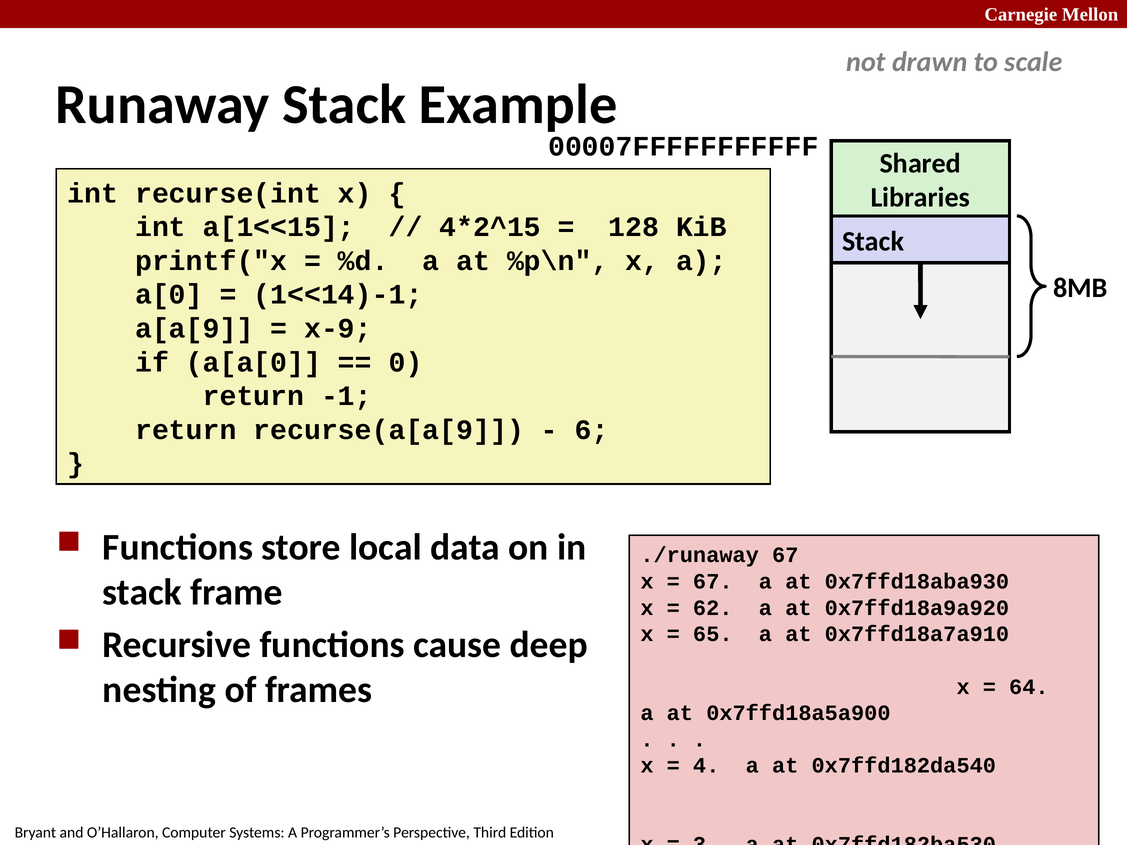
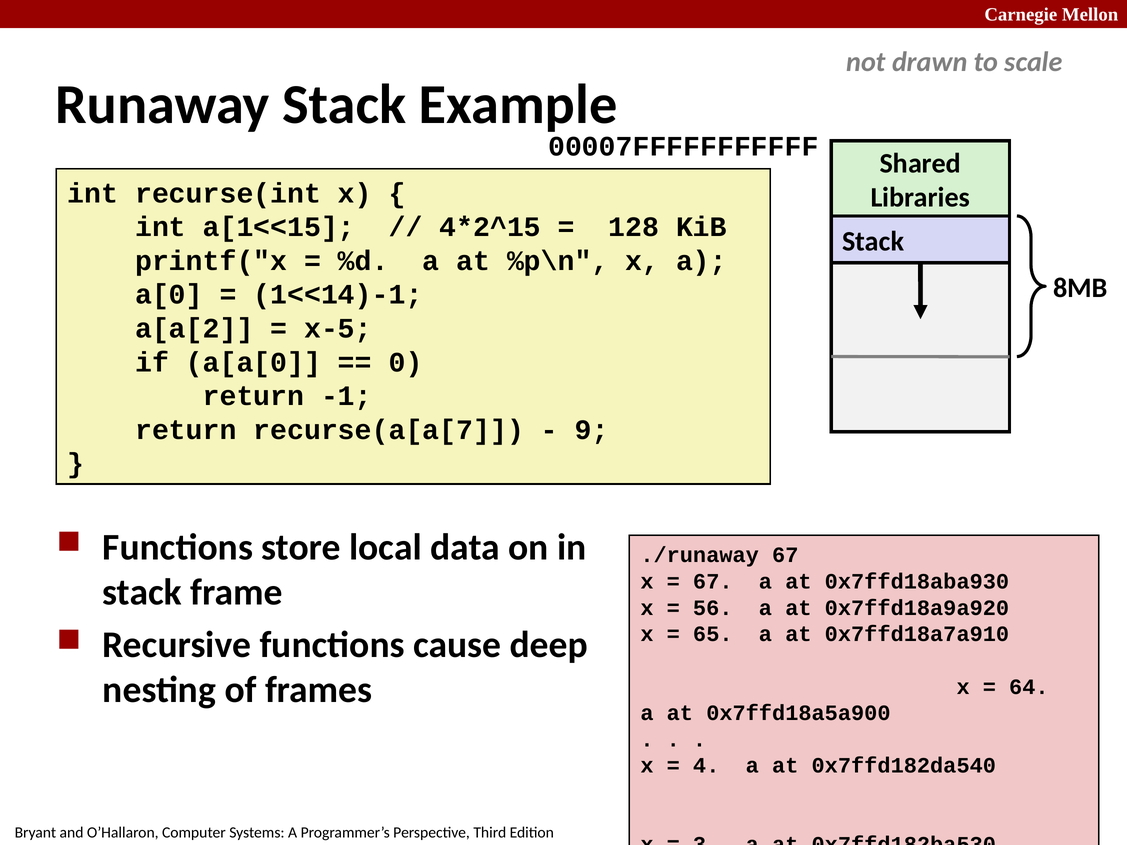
a[a[9: a[a[9 -> a[a[2 (194, 329)
x-9: x-9 -> x-5 (338, 329)
recurse(a[a[9: recurse(a[a[9 -> recurse(a[a[7 (389, 430)
6: 6 -> 9 (592, 430)
62: 62 -> 56 (713, 608)
